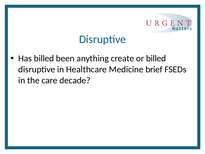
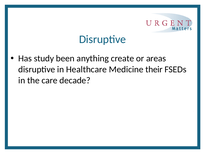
Has billed: billed -> study (44, 58)
or billed: billed -> areas (156, 58)
brief: brief -> their (154, 69)
